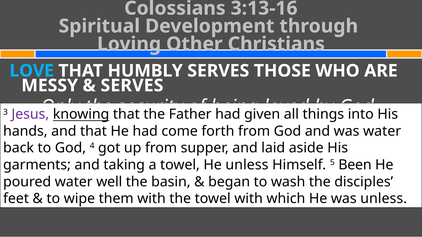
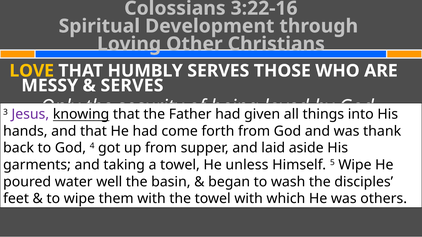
3:13-16: 3:13-16 -> 3:22-16 (264, 8)
LOVE colour: light blue -> yellow (32, 71)
water: water -> thank (382, 131)
5 Been: Been -> Wipe (355, 165)
was unless: unless -> others (384, 199)
